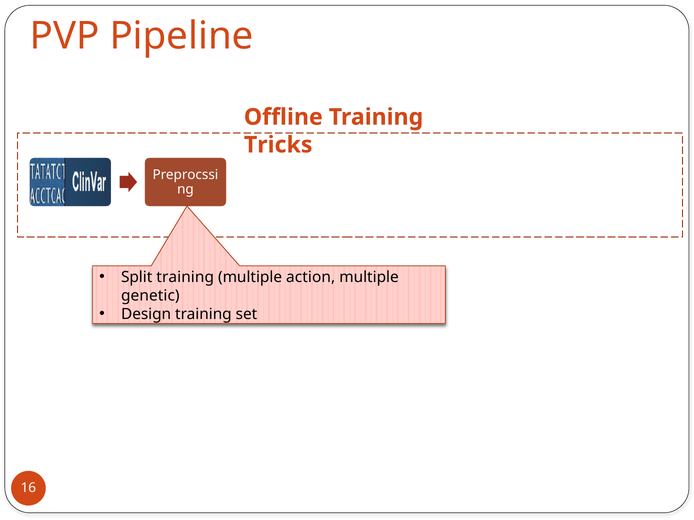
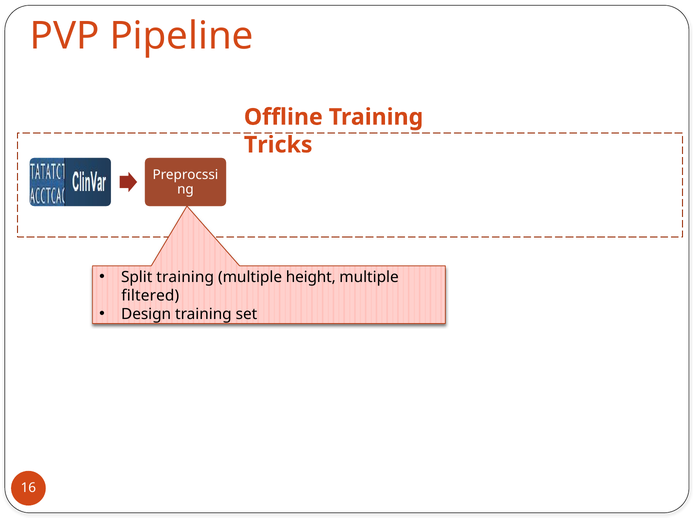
action: action -> height (311, 278)
genetic: genetic -> filtered (150, 296)
